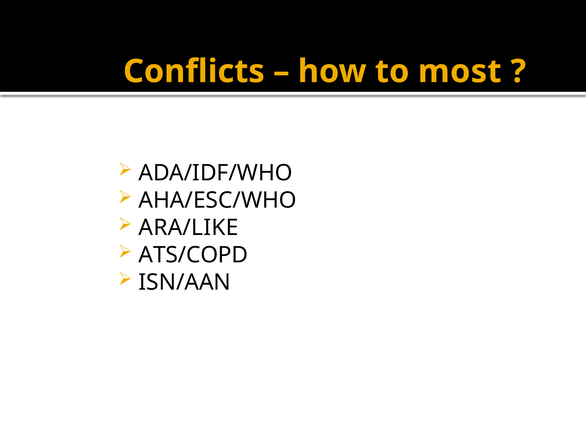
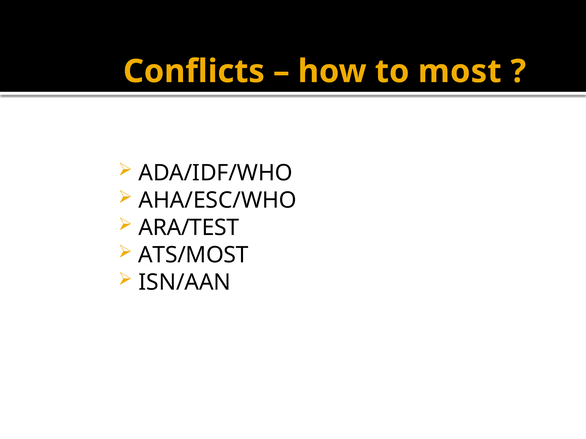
ARA/LIKE: ARA/LIKE -> ARA/TEST (189, 228)
ATS/COPD: ATS/COPD -> ATS/MOST (193, 255)
